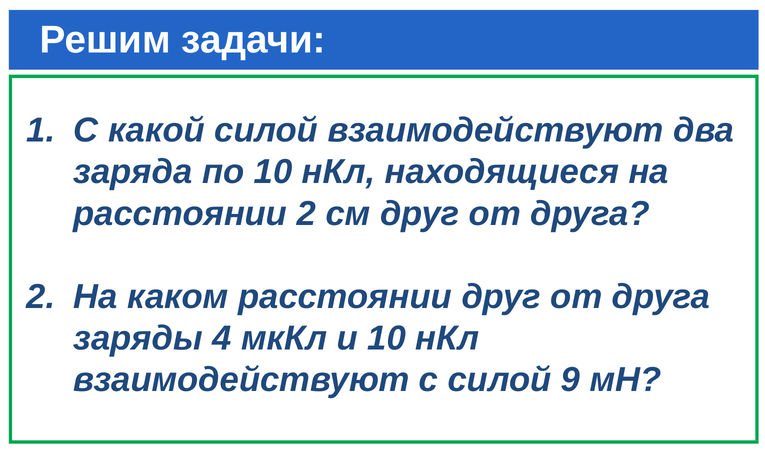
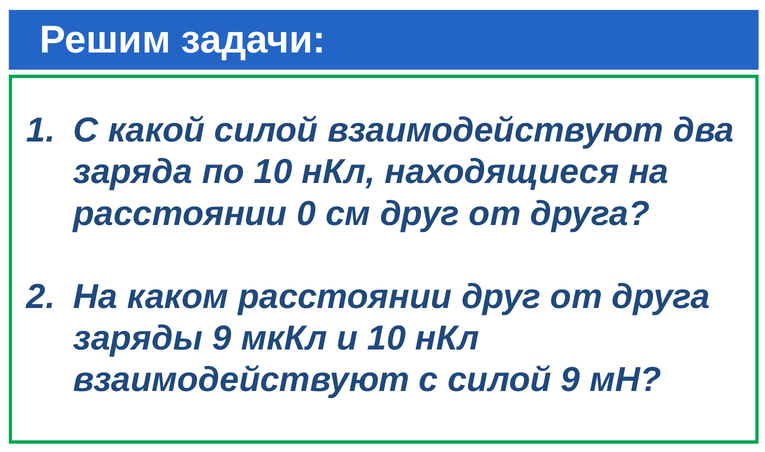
расстоянии 2: 2 -> 0 (306, 214)
заряды 4: 4 -> 9 (222, 338)
